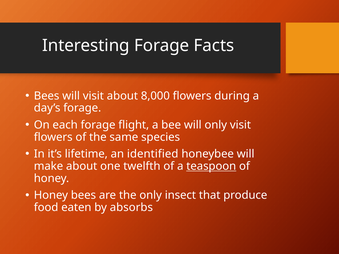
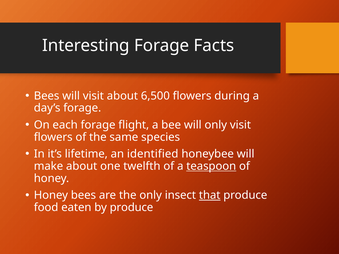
8,000: 8,000 -> 6,500 (155, 96)
that underline: none -> present (210, 195)
by absorbs: absorbs -> produce (131, 208)
